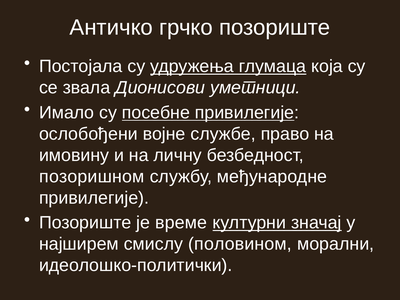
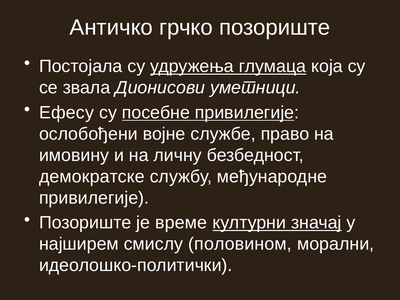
Имало: Имало -> Ефесу (67, 113)
позоришном: позоришном -> демократске (92, 177)
